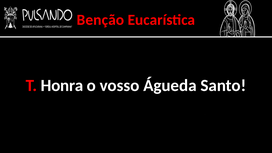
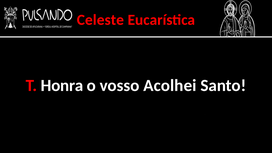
Benção: Benção -> Celeste (100, 20)
Águeda: Águeda -> Acolhei (170, 86)
